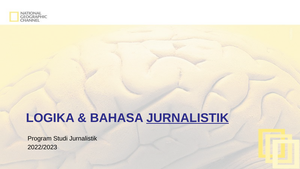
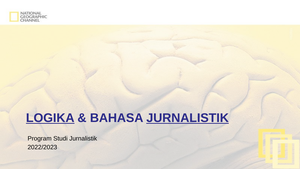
LOGIKA underline: none -> present (50, 118)
